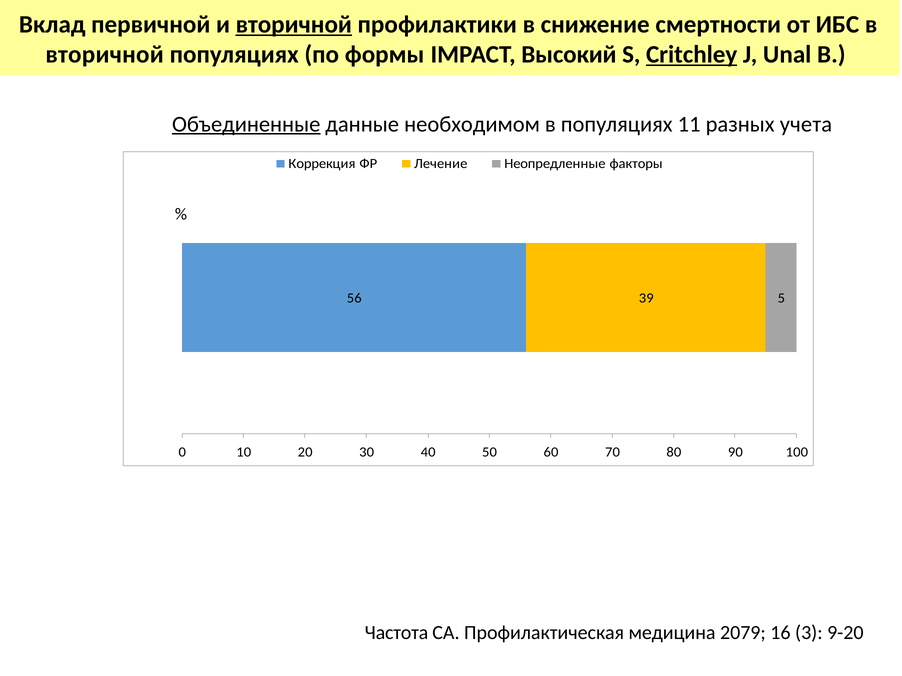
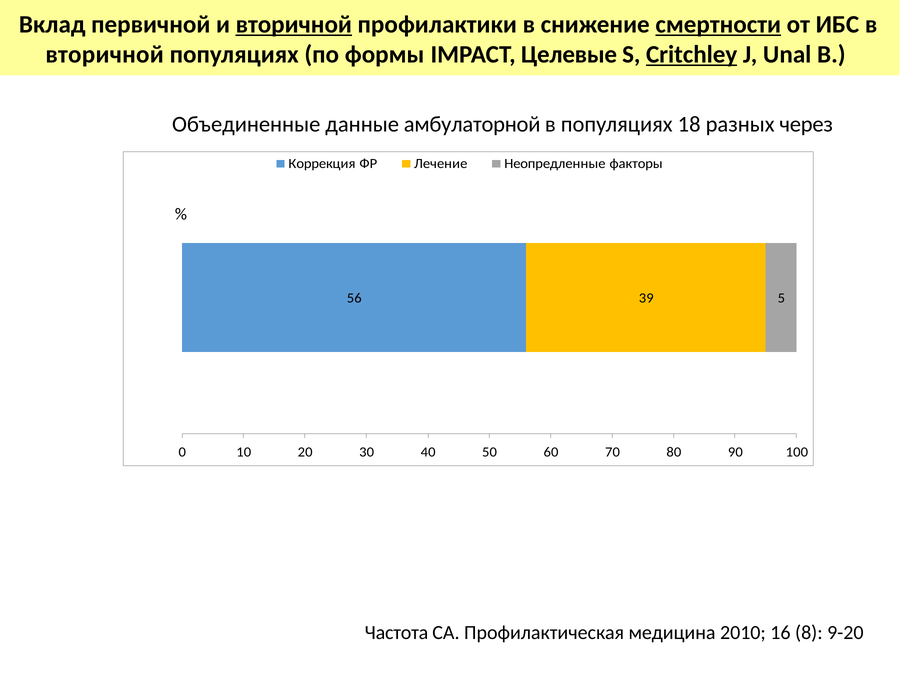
смертности underline: none -> present (718, 24)
Высокий: Высокий -> Целевые (569, 54)
Объединенные underline: present -> none (246, 124)
необходимом: необходимом -> амбулаторной (472, 124)
11: 11 -> 18 (689, 124)
учета: учета -> через (806, 124)
2079: 2079 -> 2010 (743, 633)
3: 3 -> 8 (809, 633)
